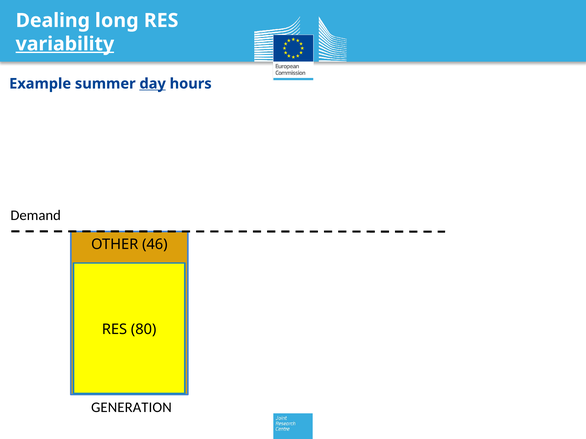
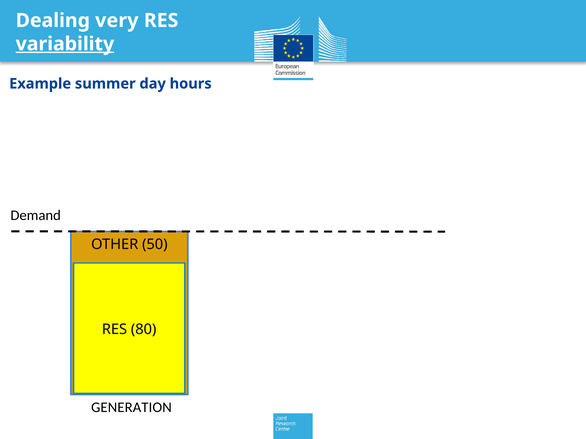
long: long -> very (117, 21)
day underline: present -> none (153, 84)
46: 46 -> 50 (155, 245)
